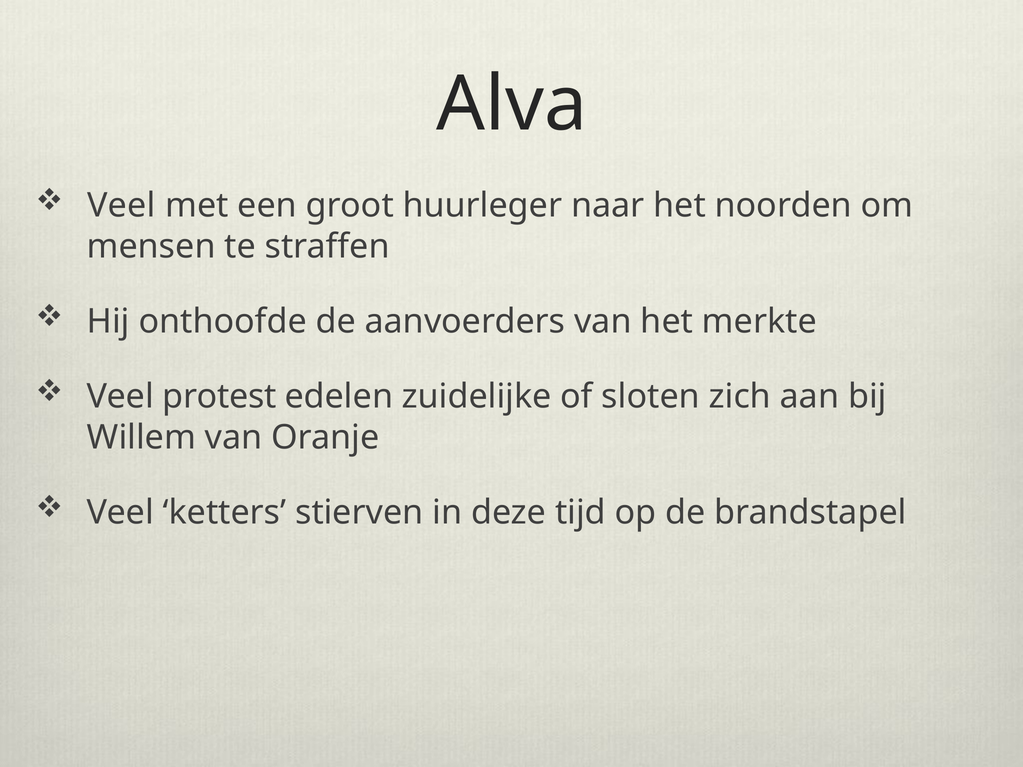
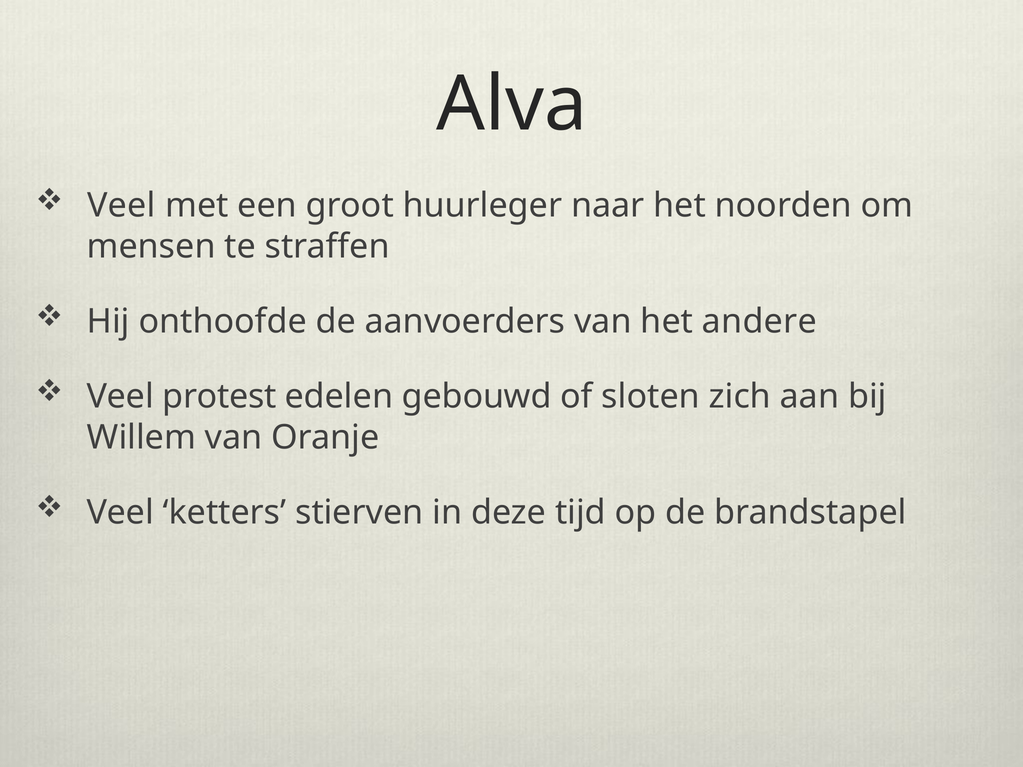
merkte: merkte -> andere (759, 321)
zuidelijke: zuidelijke -> gebouwd (477, 396)
